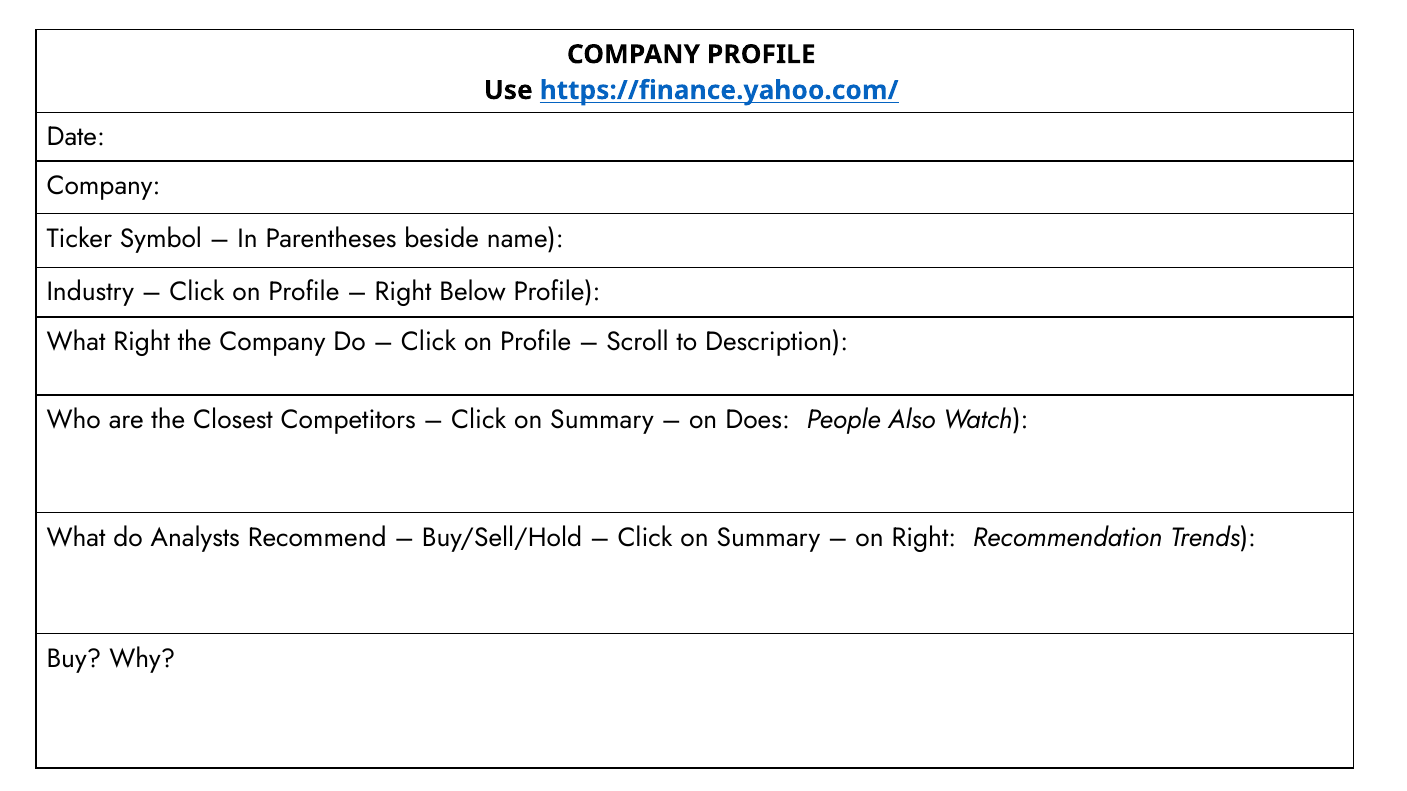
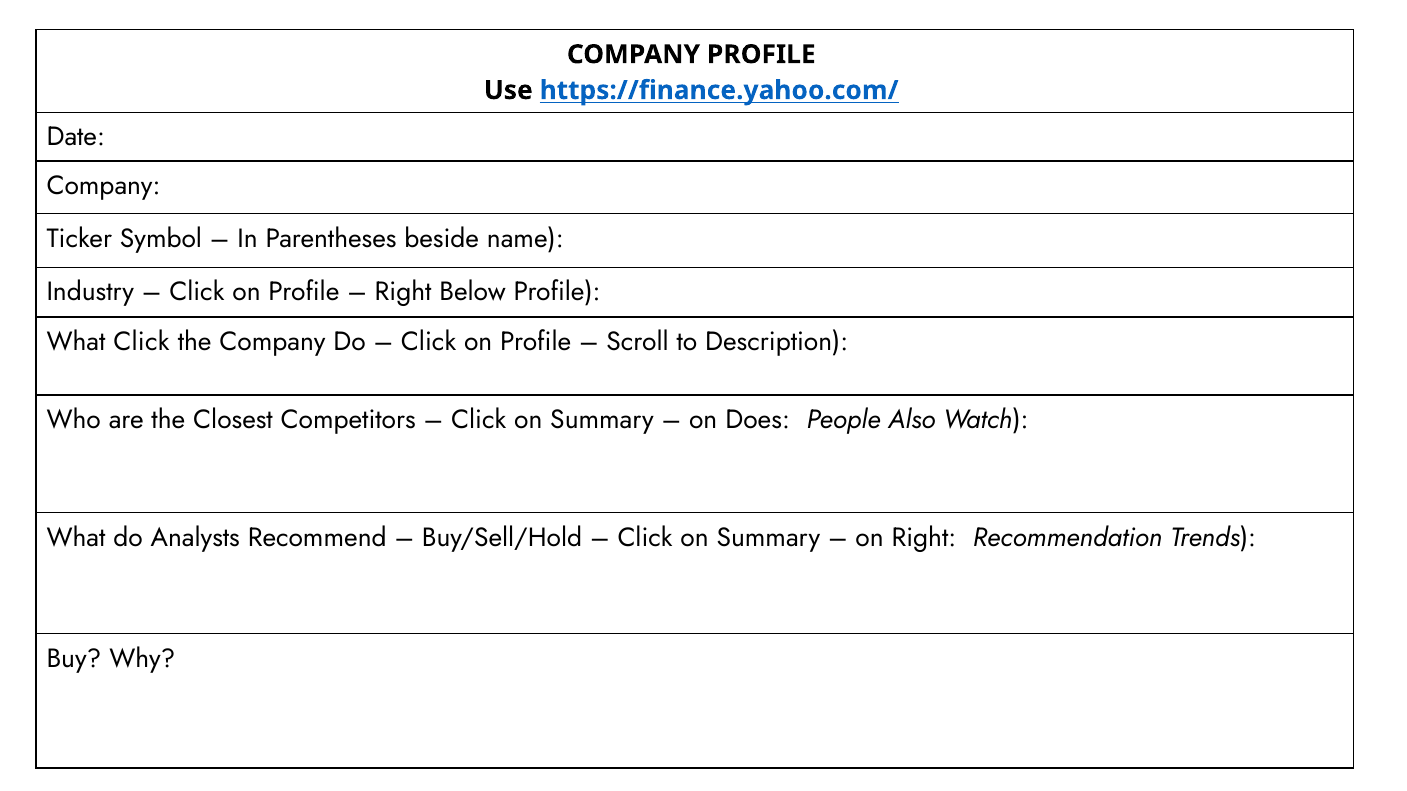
What Right: Right -> Click (141, 342)
